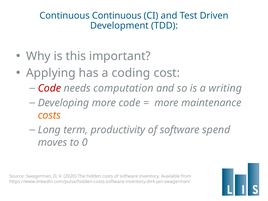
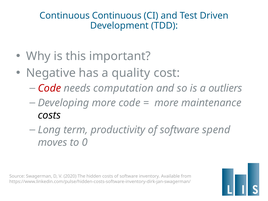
Applying: Applying -> Negative (51, 73)
coding: coding -> quality (131, 73)
writing: writing -> outliers (225, 88)
costs colour: orange -> black (49, 115)
